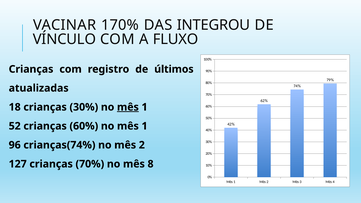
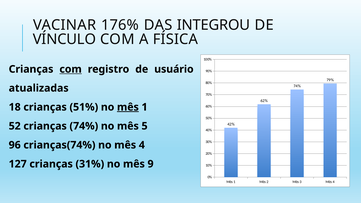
170%: 170% -> 176% (120, 25)
FLUXO: FLUXO -> FÍSICA (175, 39)
com underline: none -> present (71, 69)
últimos: últimos -> usuário (174, 69)
crianças 30%: 30% -> 51% (84, 107)
crianças 60%: 60% -> 74% (84, 126)
1: 1 -> 5 (145, 126)
no mês 2: 2 -> 4 (142, 145)
crianças 70%: 70% -> 31% (90, 164)
8: 8 -> 9 (151, 164)
